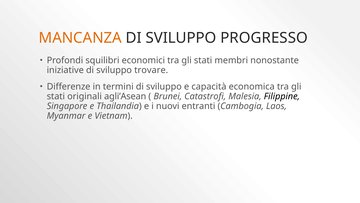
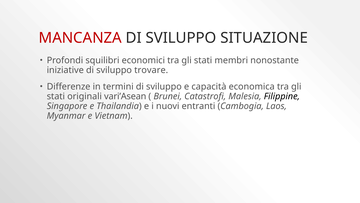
MANCANZA colour: orange -> red (80, 38)
PROGRESSO: PROGRESSO -> SITUAZIONE (264, 38)
agli’Asean: agli’Asean -> vari’Asean (125, 96)
